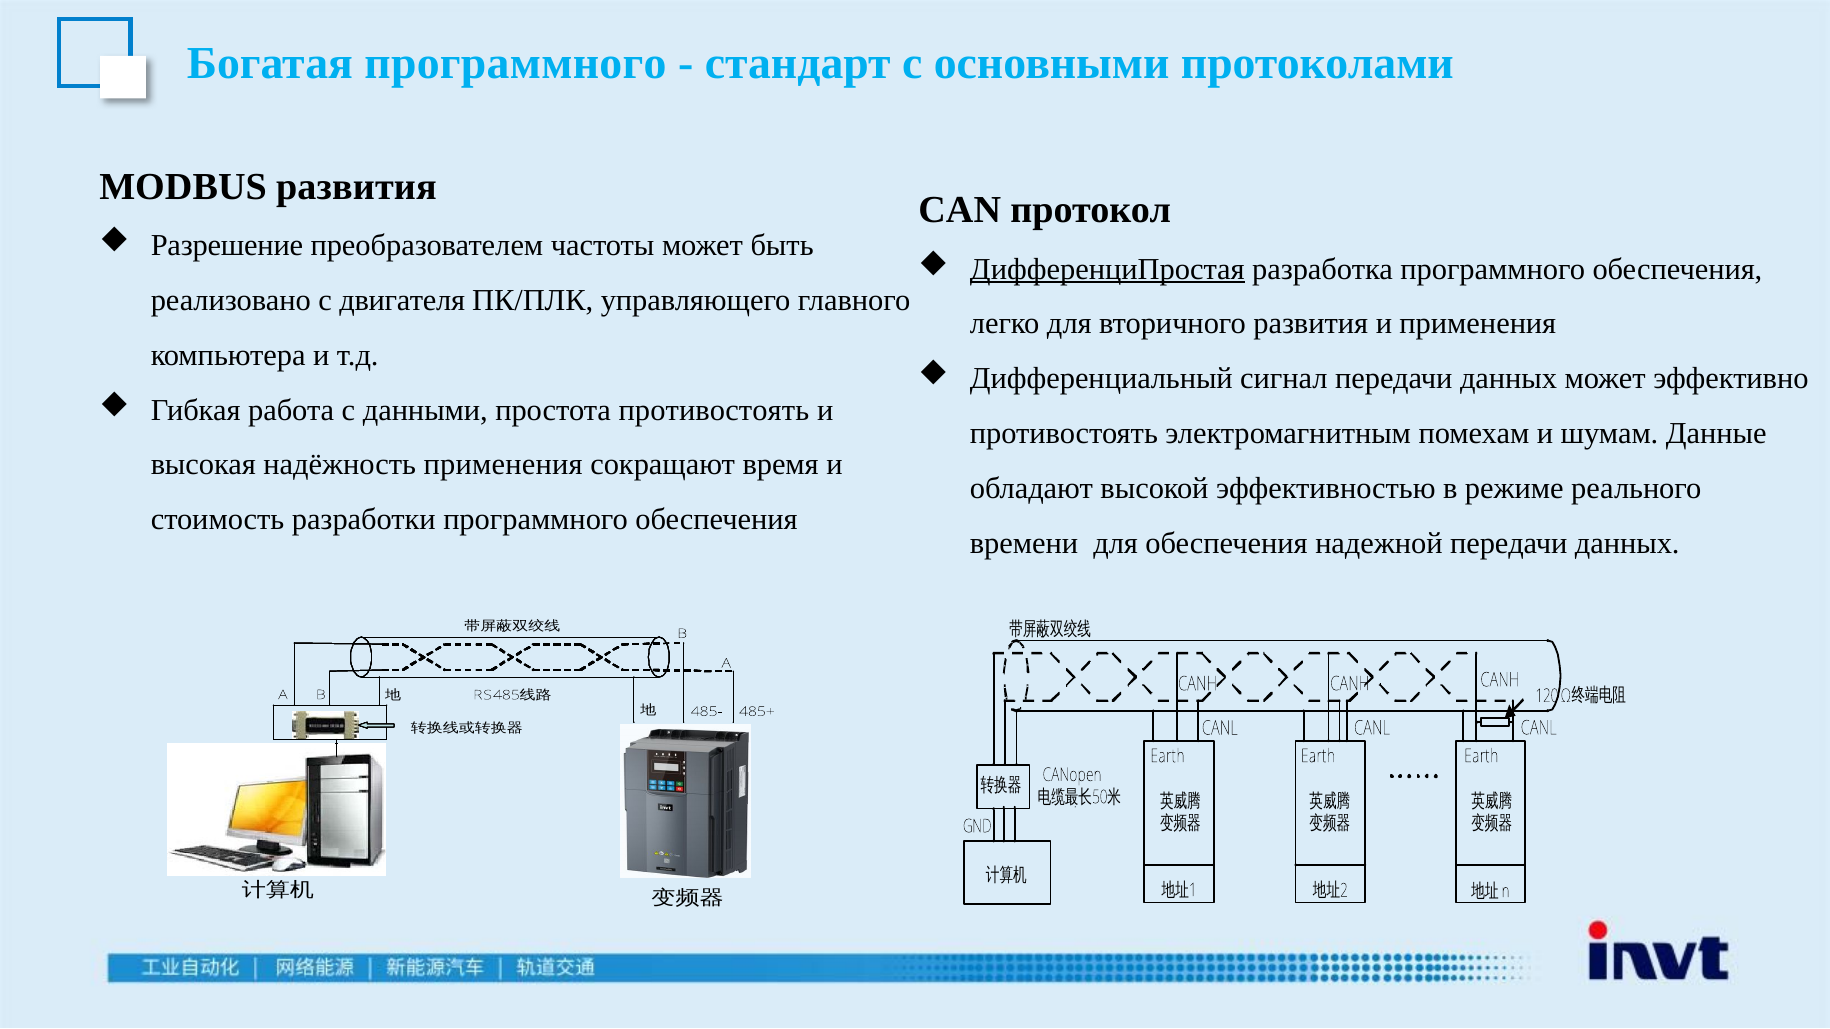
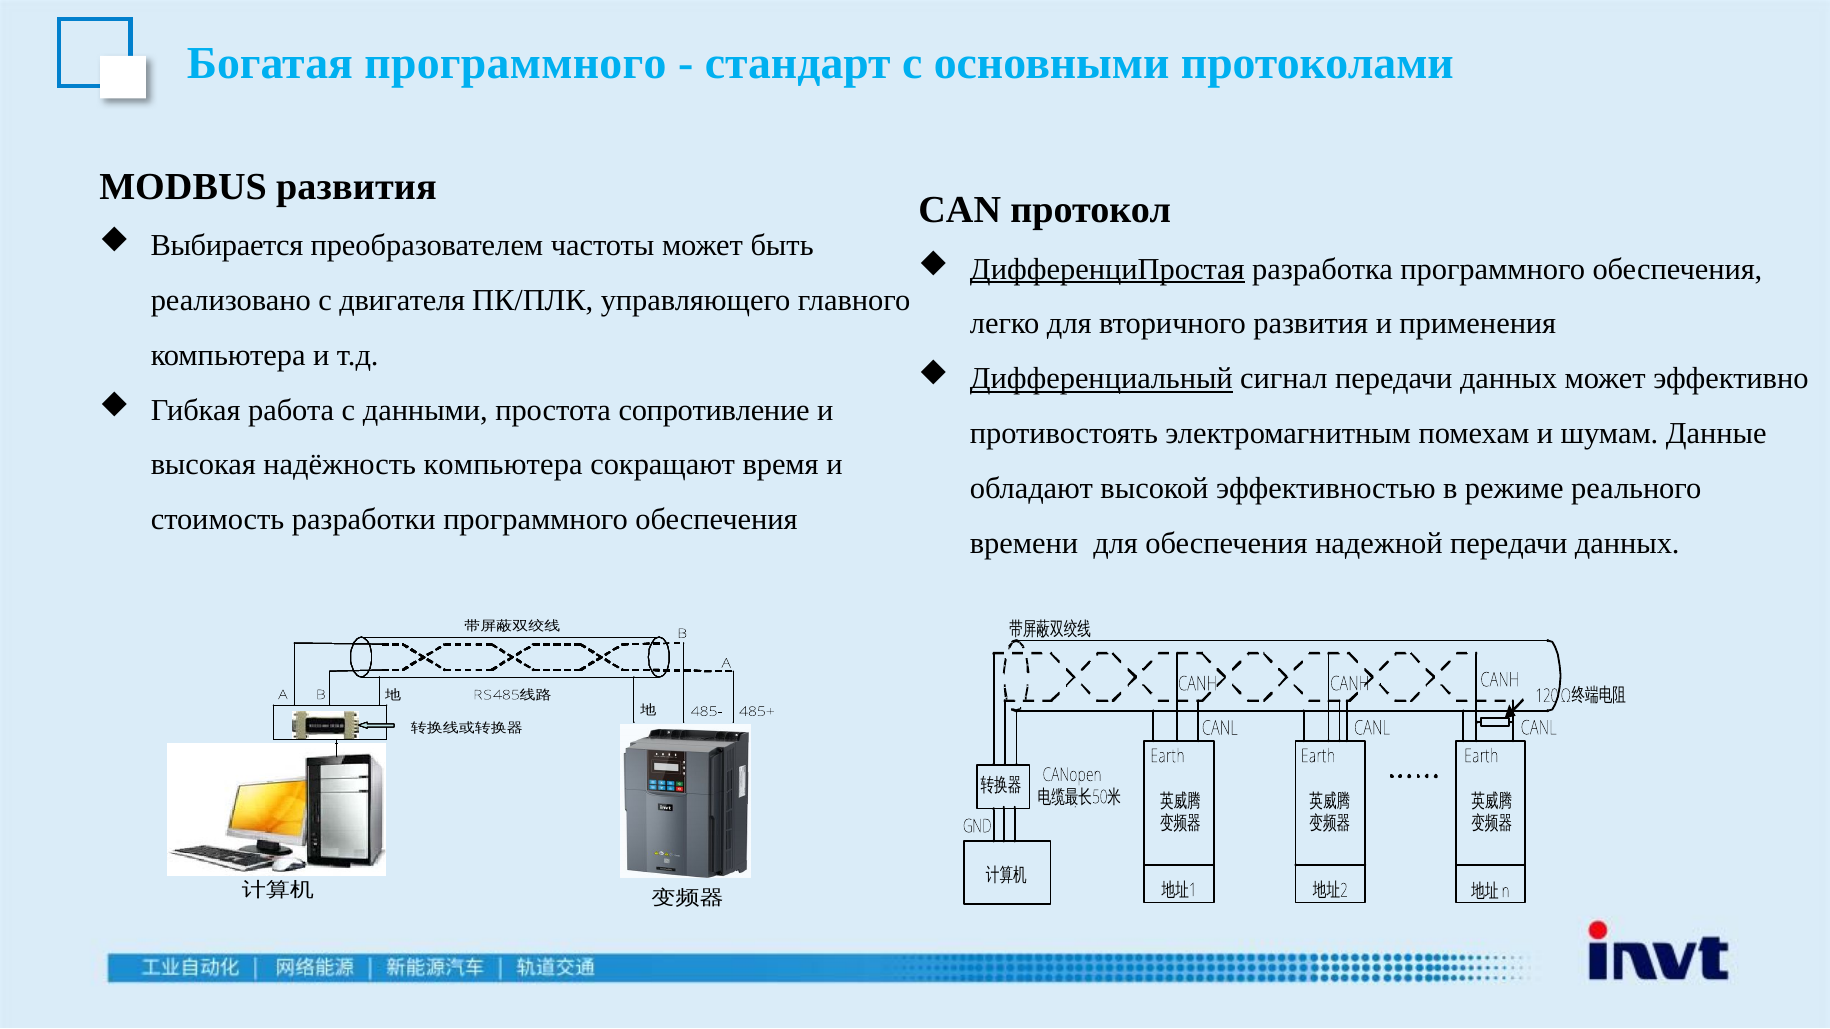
Разрешение: Разрешение -> Выбирается (227, 246)
Дифференциальный underline: none -> present (1101, 379)
простота противостоять: противостоять -> сопротивление (714, 410)
надёжность применения: применения -> компьютера (503, 465)
